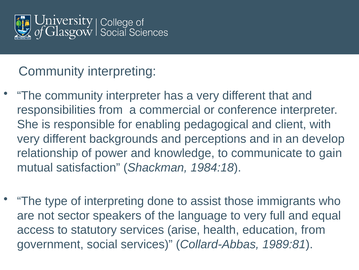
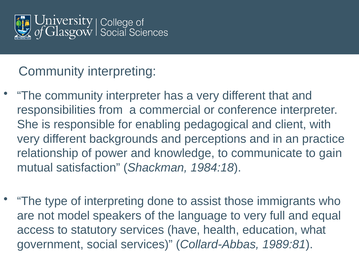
develop: develop -> practice (323, 138)
sector: sector -> model (74, 215)
arise: arise -> have (184, 229)
education from: from -> what (313, 229)
